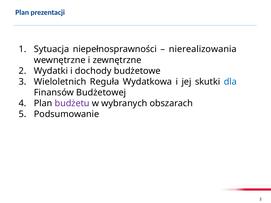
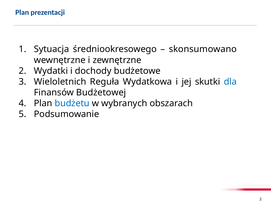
niepełnosprawności: niepełnosprawności -> średniookresowego (115, 49)
nierealizowania: nierealizowania -> skonsumowano (203, 49)
budżetu colour: purple -> blue (72, 103)
